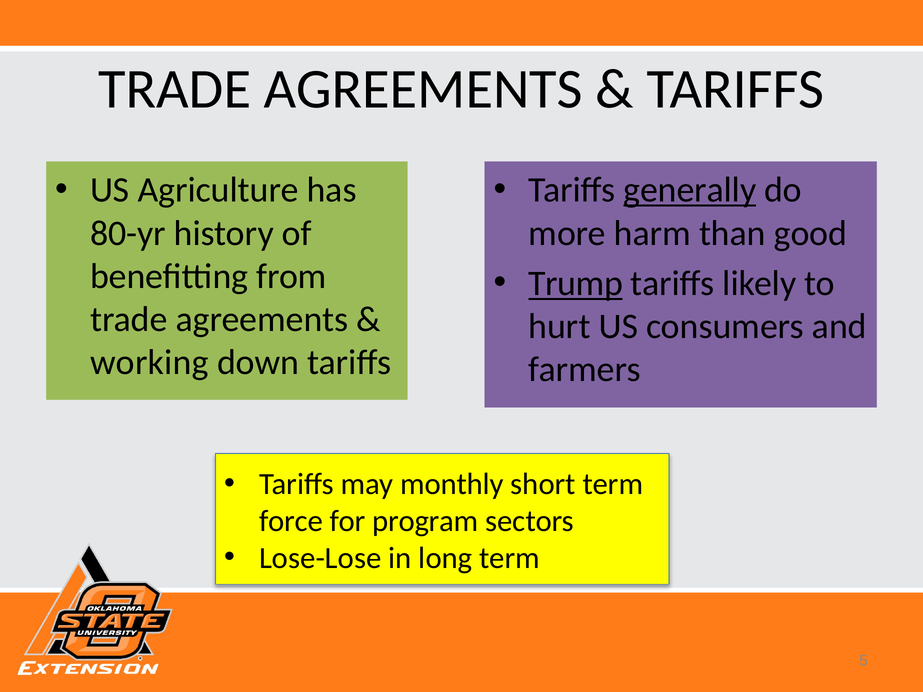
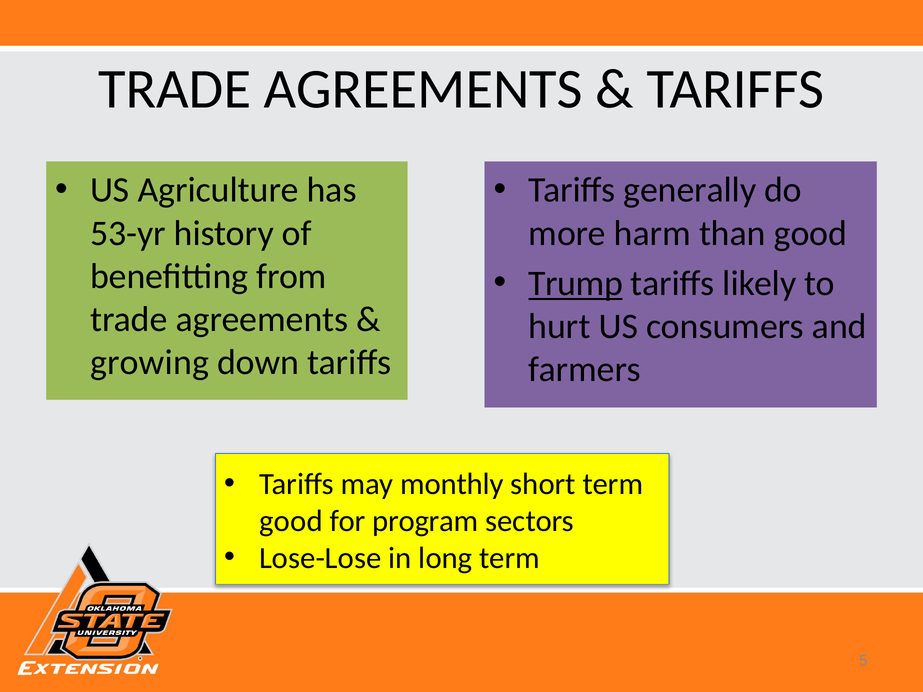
generally underline: present -> none (690, 190)
80-yr: 80-yr -> 53-yr (128, 233)
working: working -> growing (149, 363)
force: force -> good (291, 521)
